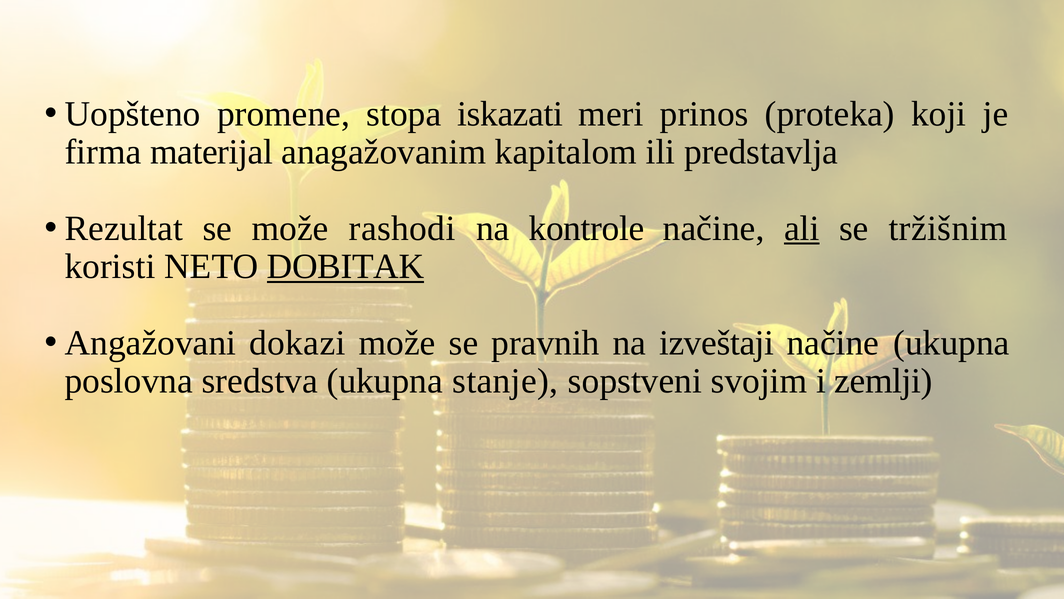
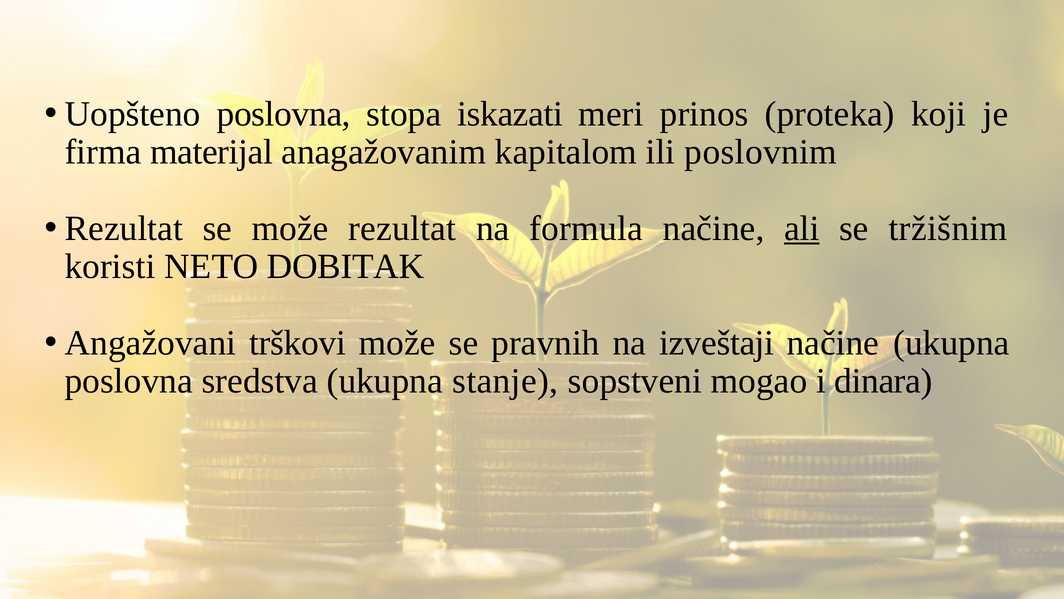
Uopšteno promene: promene -> poslovna (284, 114)
predstavlja: predstavlja -> poslovnim (761, 152)
može rashodi: rashodi -> rezultat (402, 228)
kontrole: kontrole -> formula (586, 228)
DOBITAK underline: present -> none (346, 266)
dokazi: dokazi -> trškovi (298, 343)
svojim: svojim -> mogao (759, 381)
zemlji: zemlji -> dinara (883, 381)
